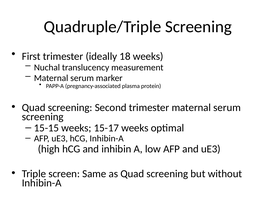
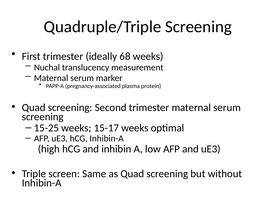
18: 18 -> 68 (125, 56)
15-15: 15-15 -> 15-25 (46, 128)
